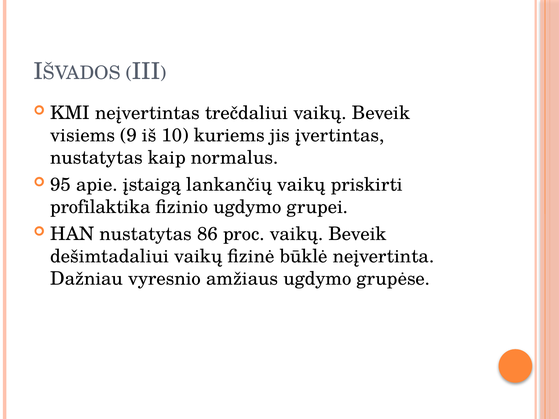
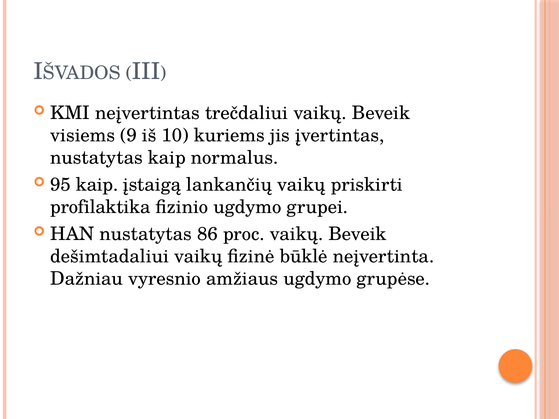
95 apie: apie -> kaip (97, 185)
